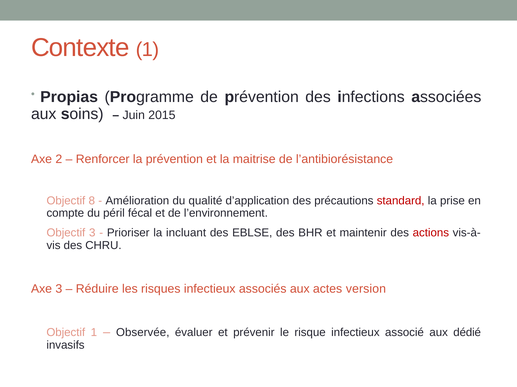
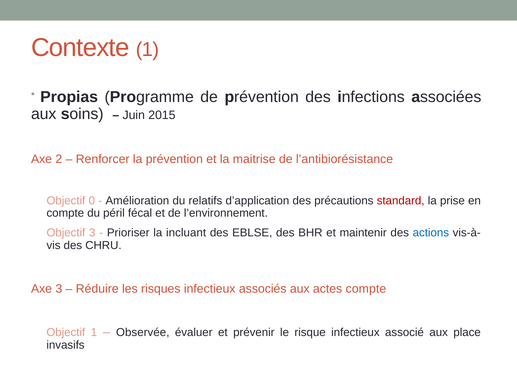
8: 8 -> 0 (92, 201)
qualité: qualité -> relatifs (205, 201)
actions colour: red -> blue (431, 233)
actes version: version -> compte (366, 289)
dédié: dédié -> place (467, 333)
